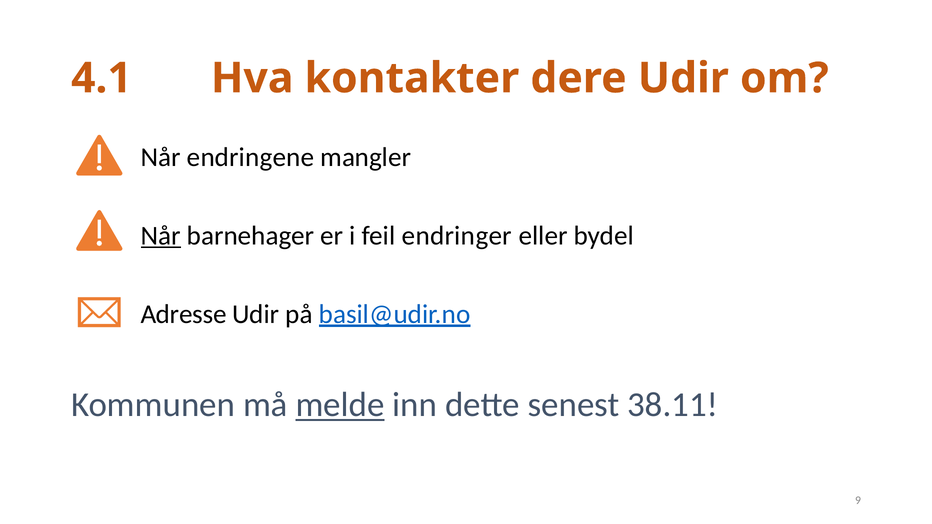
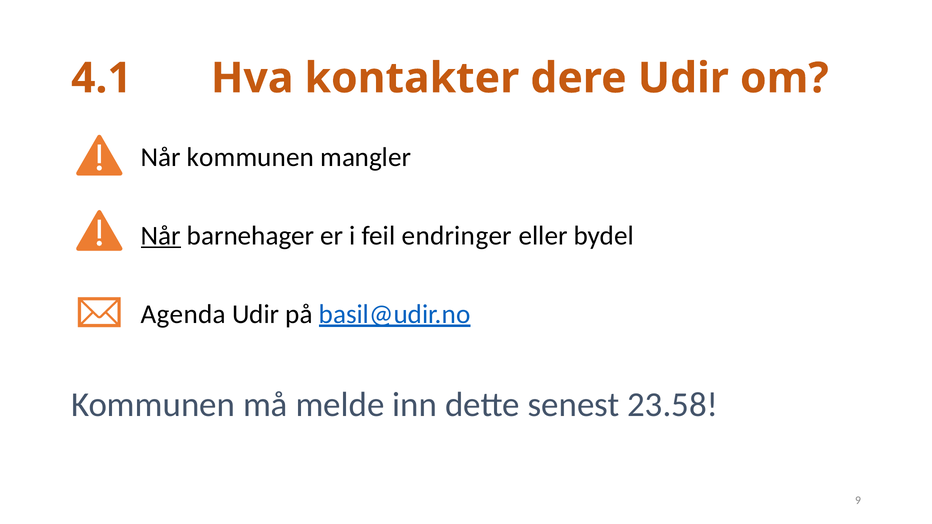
Når endringene: endringene -> kommunen (251, 158)
Adresse: Adresse -> Agenda (183, 314)
melde underline: present -> none (340, 405)
38.11: 38.11 -> 23.58 (673, 405)
